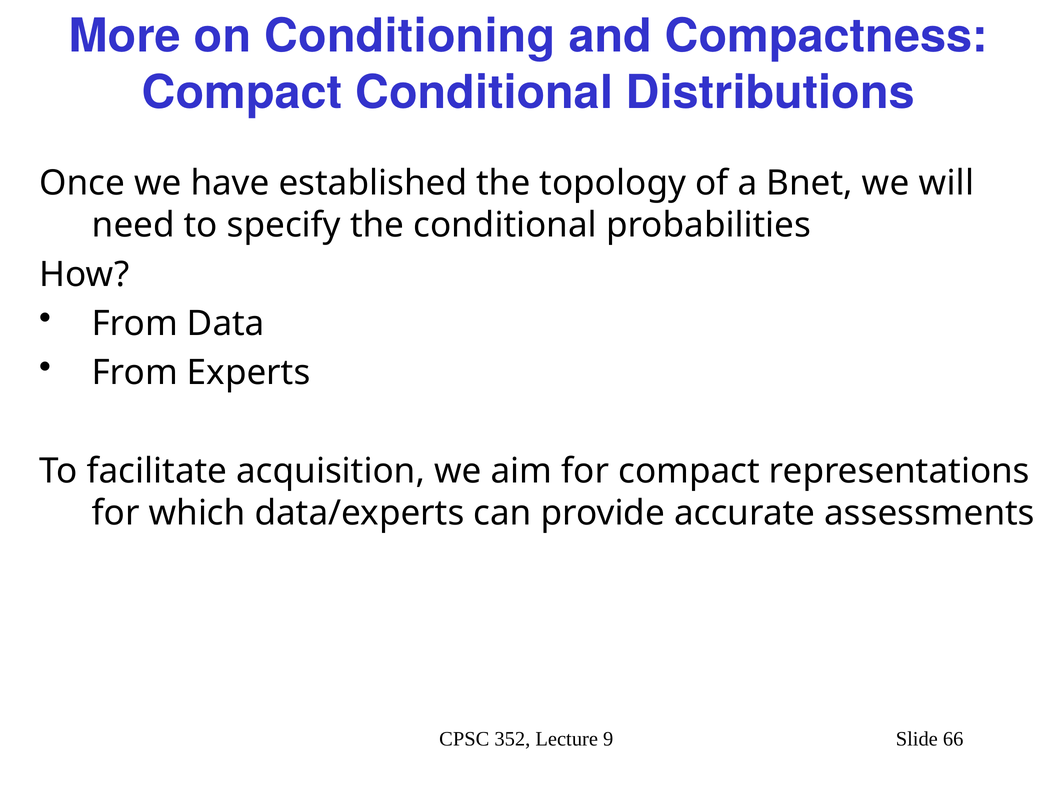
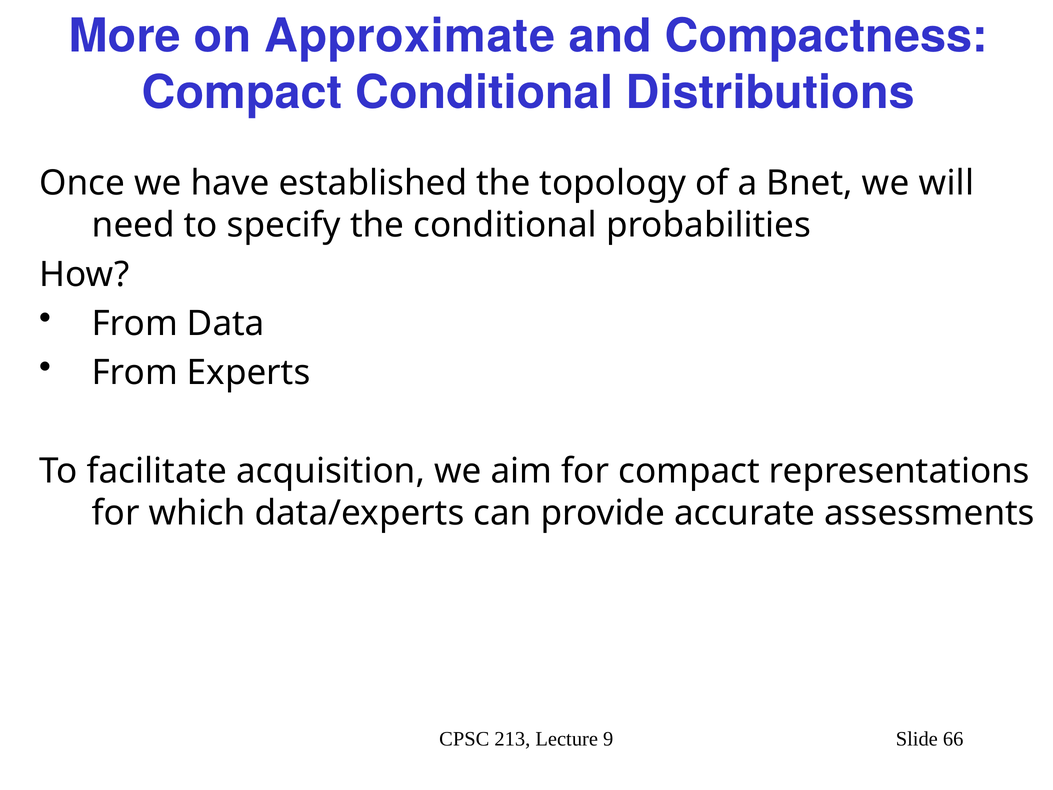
Conditioning: Conditioning -> Approximate (410, 36)
352: 352 -> 213 (512, 739)
